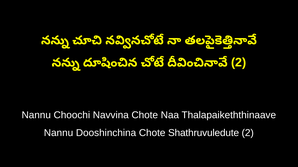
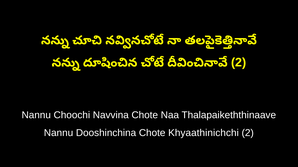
Shathruvuledute: Shathruvuledute -> Khyaathinichchi (203, 133)
